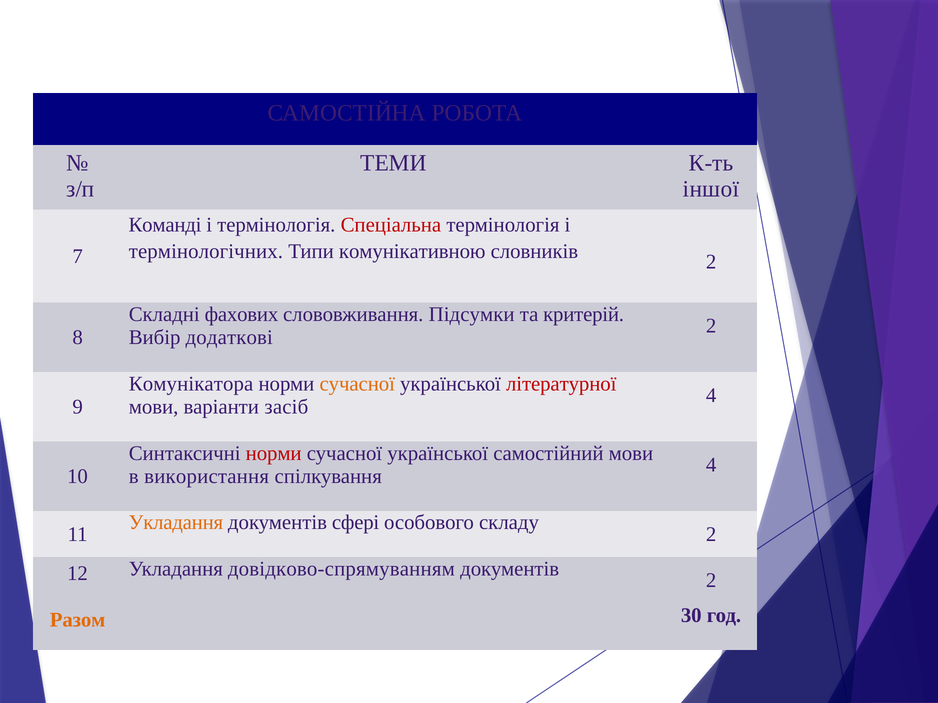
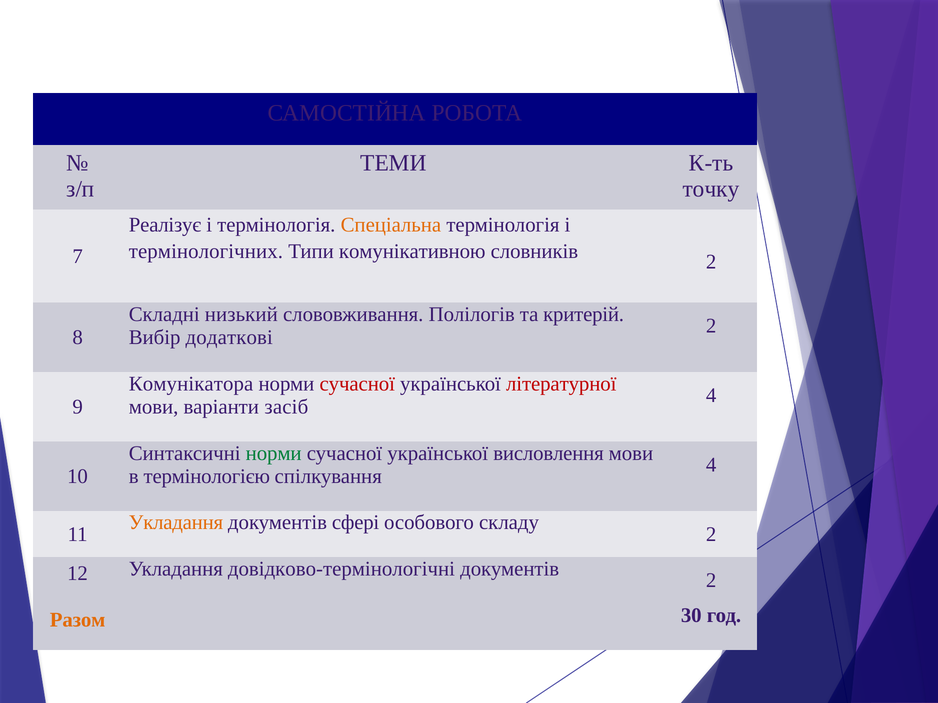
іншої: іншої -> точку (711, 189)
Команді: Команді -> Реалізує (165, 225)
Спеціальна colour: red -> orange (391, 225)
фахових: фахових -> низький (241, 314)
Підсумки: Підсумки -> Полілогів (472, 314)
сучасної colour: orange -> red (357, 384)
норми colour: red -> green (274, 453)
самостійний: самостійний -> висловлення (549, 453)
використання: використання -> термінологією (207, 477)
довідково-спрямуванням: довідково-спрямуванням -> довідково-термінологічні (341, 569)
